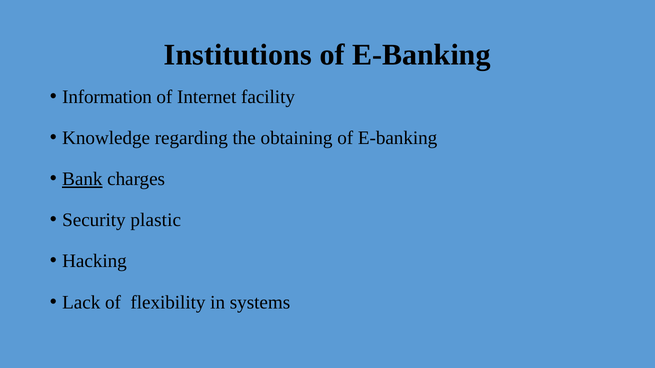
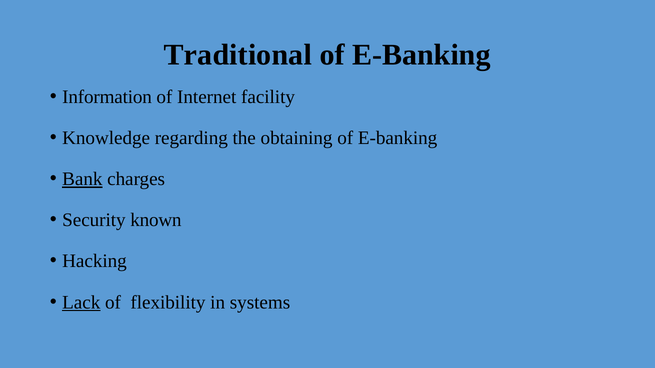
Institutions: Institutions -> Traditional (238, 55)
plastic: plastic -> known (156, 220)
Lack underline: none -> present (81, 303)
